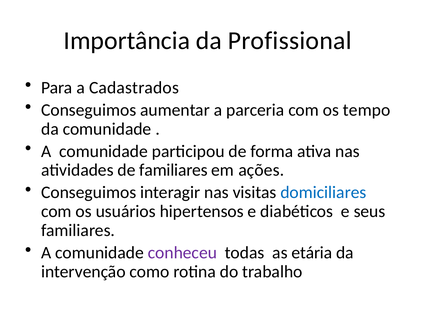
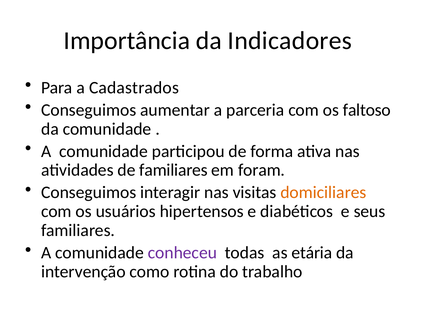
Profissional: Profissional -> Indicadores (290, 41)
tempo: tempo -> faltoso (367, 110)
ações: ações -> foram (262, 170)
domiciliares colour: blue -> orange (323, 193)
